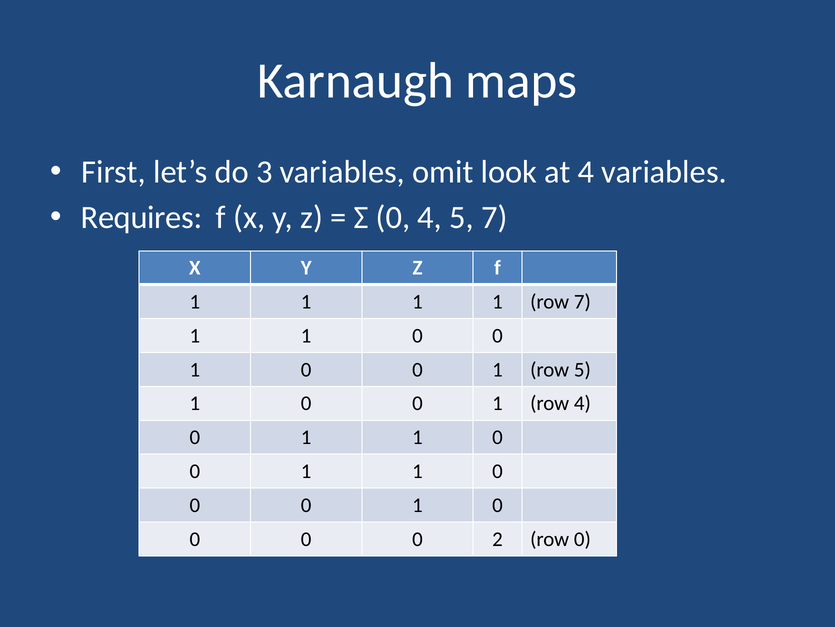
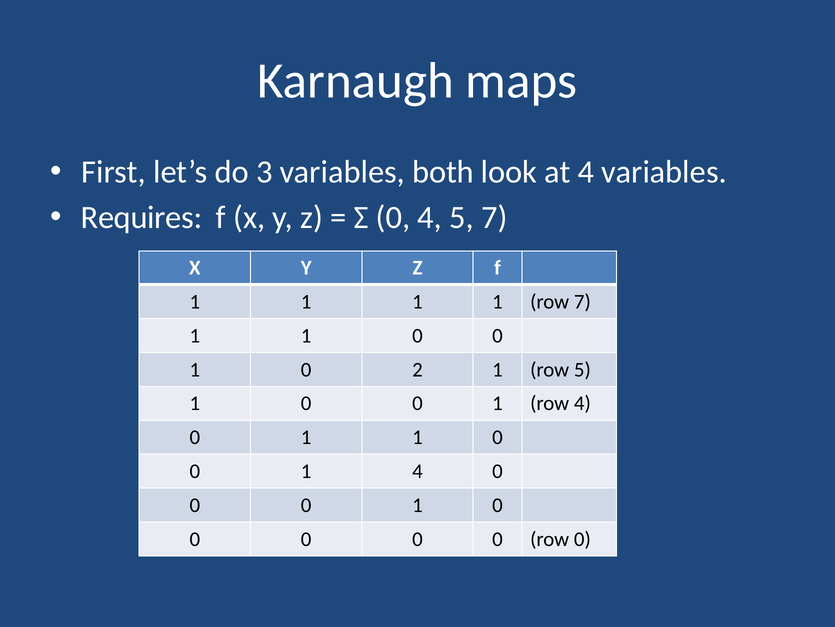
omit: omit -> both (443, 172)
0: 0 -> 2 (417, 369)
1: 1 -> 4 (417, 471)
2: 2 -> 0 (497, 539)
